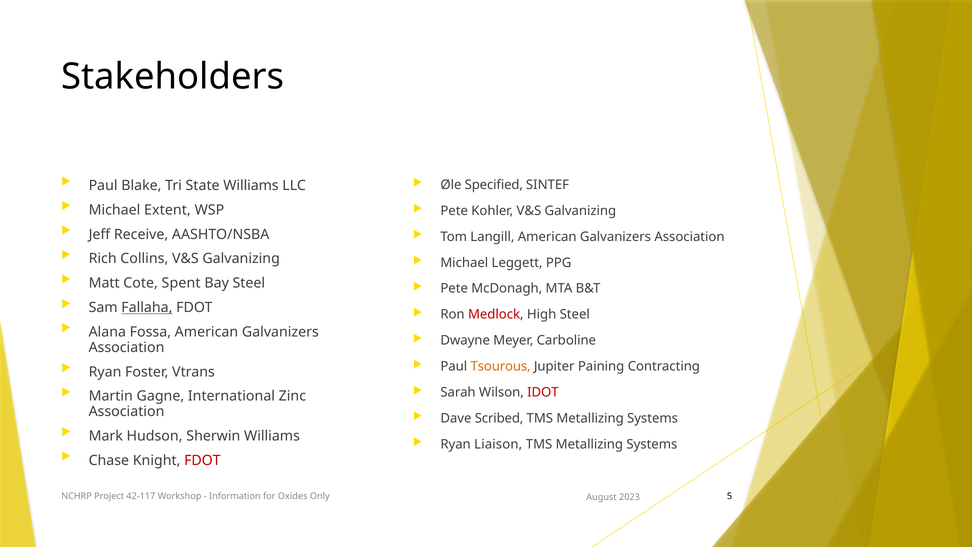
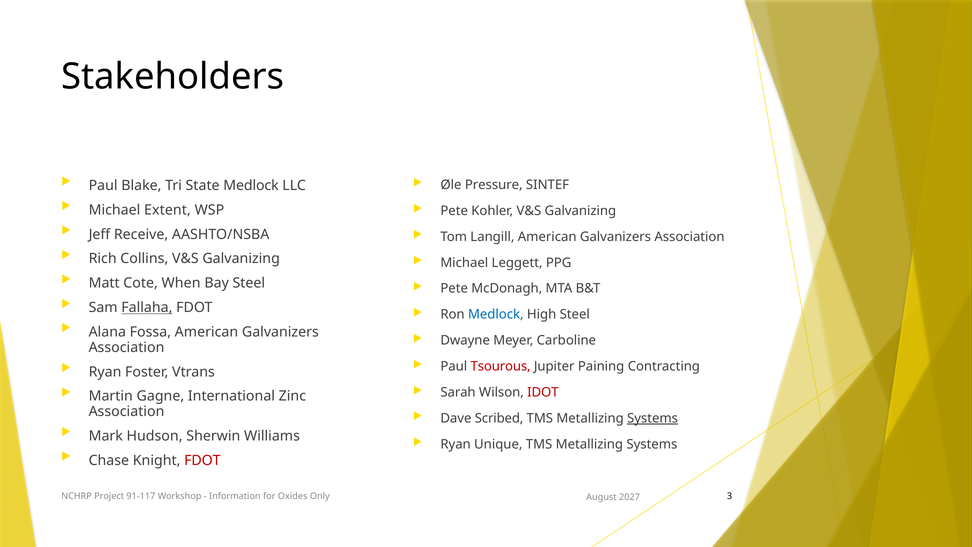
State Williams: Williams -> Medlock (251, 185)
Specified: Specified -> Pressure (494, 185)
Spent: Spent -> When (181, 283)
Medlock colour: red -> blue (496, 314)
Tsourous colour: orange -> red (501, 366)
Systems underline: none -> present (653, 418)
Liaison: Liaison -> Unique (498, 444)
42-117: 42-117 -> 91-117 (141, 496)
5: 5 -> 3 (730, 496)
2023: 2023 -> 2027 (629, 497)
